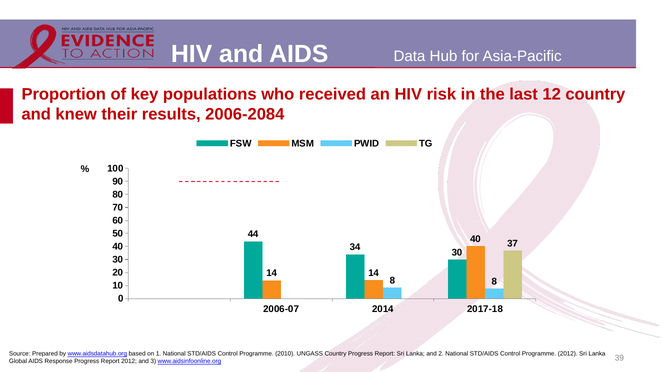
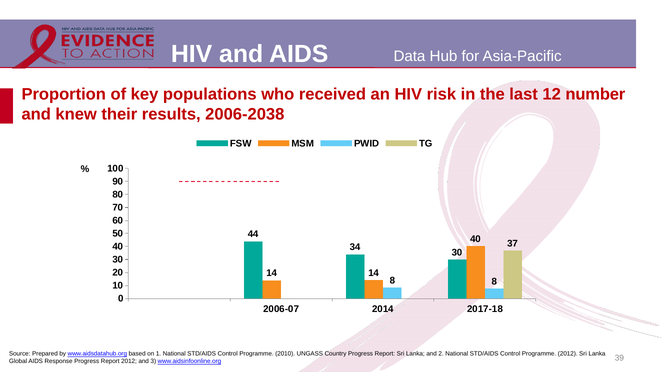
12 country: country -> number (595, 95)
2006-2084: 2006-2084 -> 2006-2038 (245, 114)
